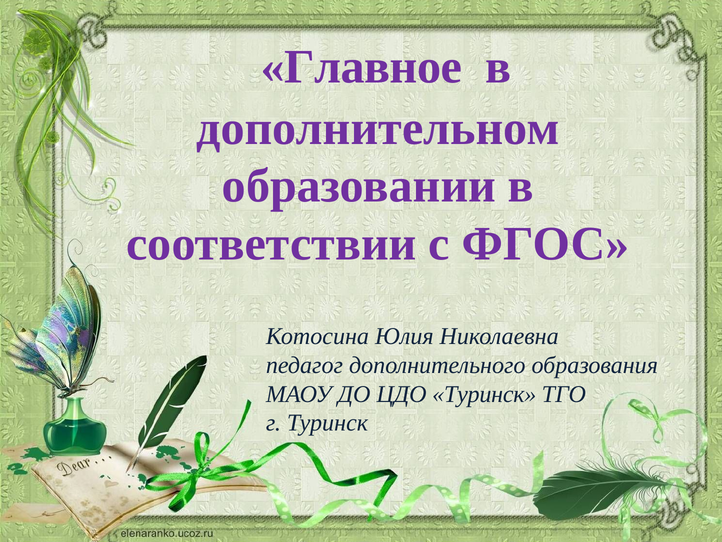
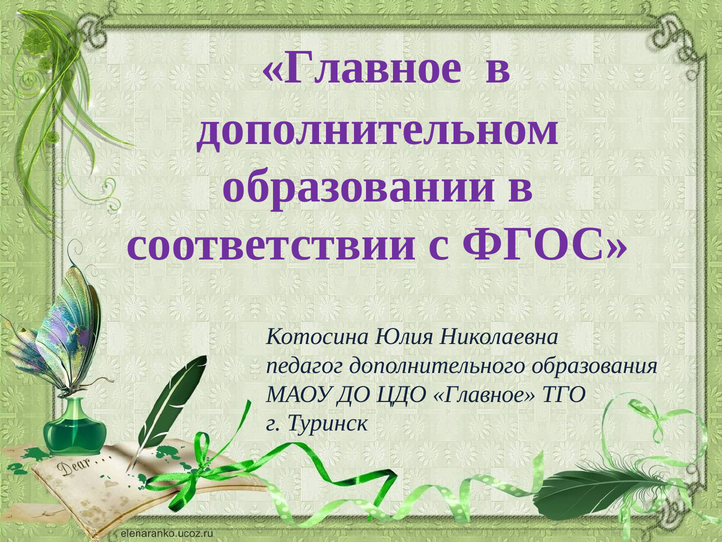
ЦДО Туринск: Туринск -> Главное (484, 394)
